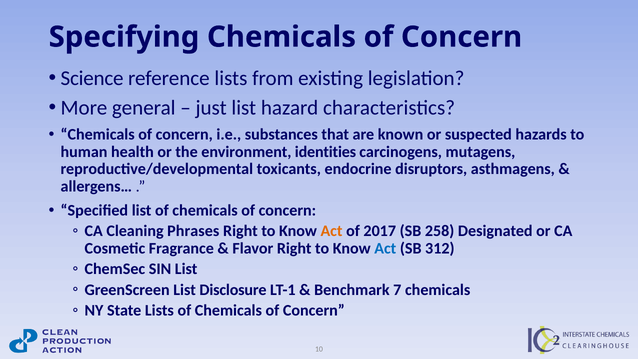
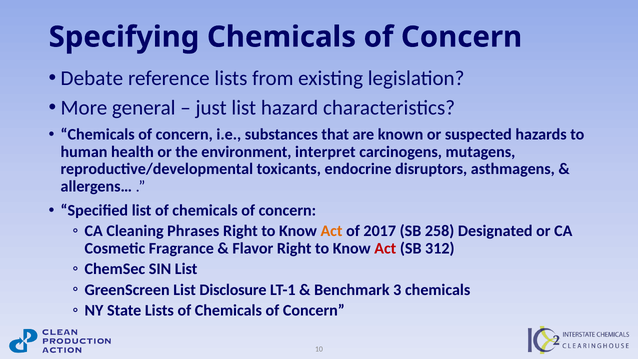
Science: Science -> Debate (92, 78)
identities: identities -> interpret (325, 152)
Act colour: blue -> red (385, 248)
7: 7 -> 3 (397, 290)
